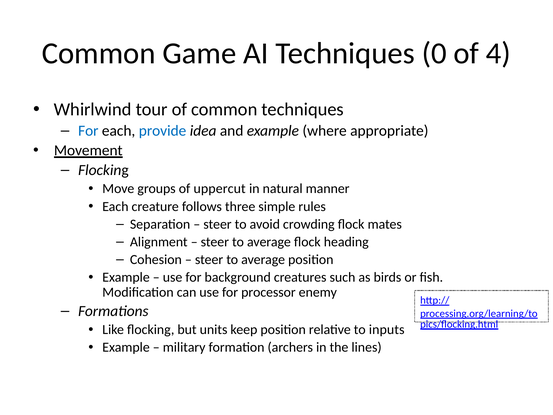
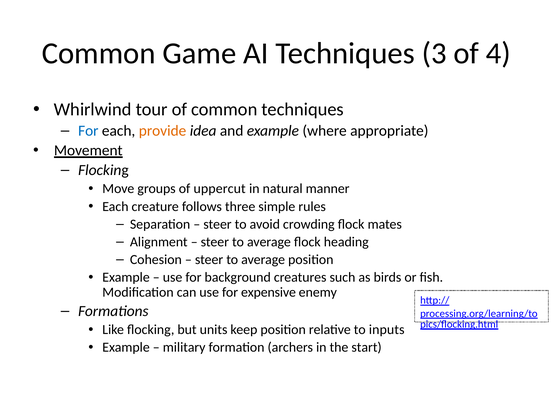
0: 0 -> 3 (434, 53)
provide colour: blue -> orange (163, 131)
processor: processor -> expensive (268, 292)
lines: lines -> start (367, 347)
